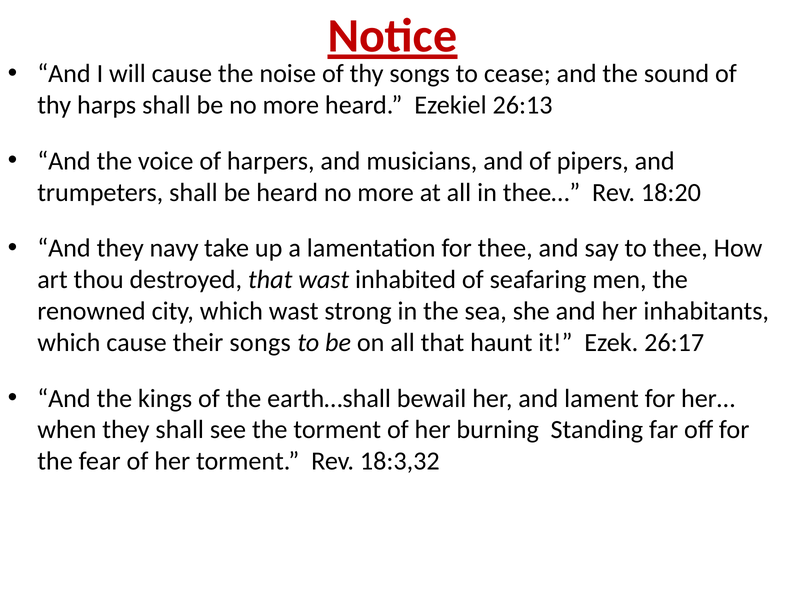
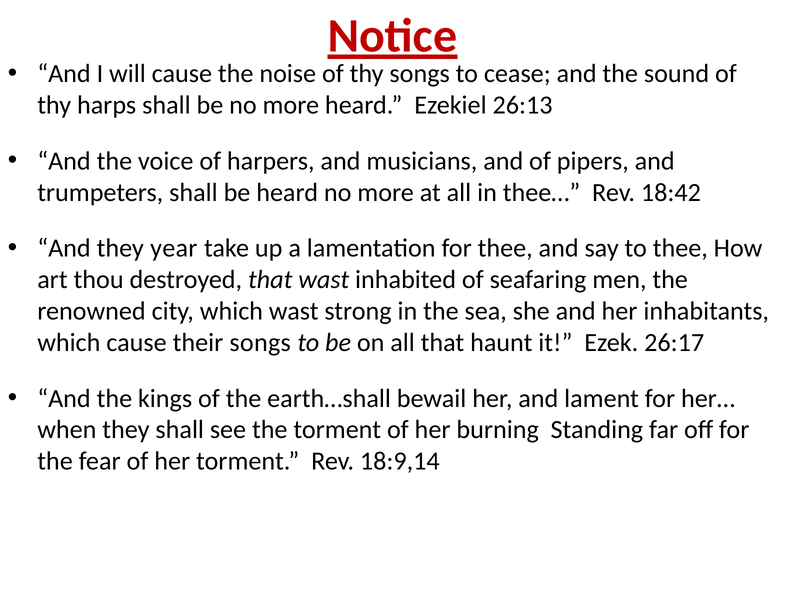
18:20: 18:20 -> 18:42 (671, 192)
navy: navy -> year (174, 248)
18:3,32: 18:3,32 -> 18:9,14 (400, 461)
